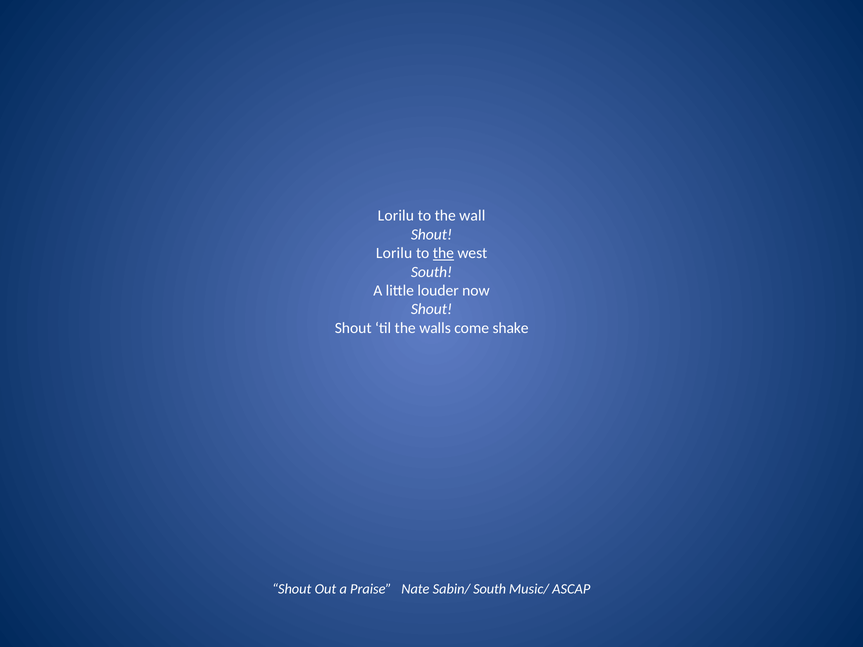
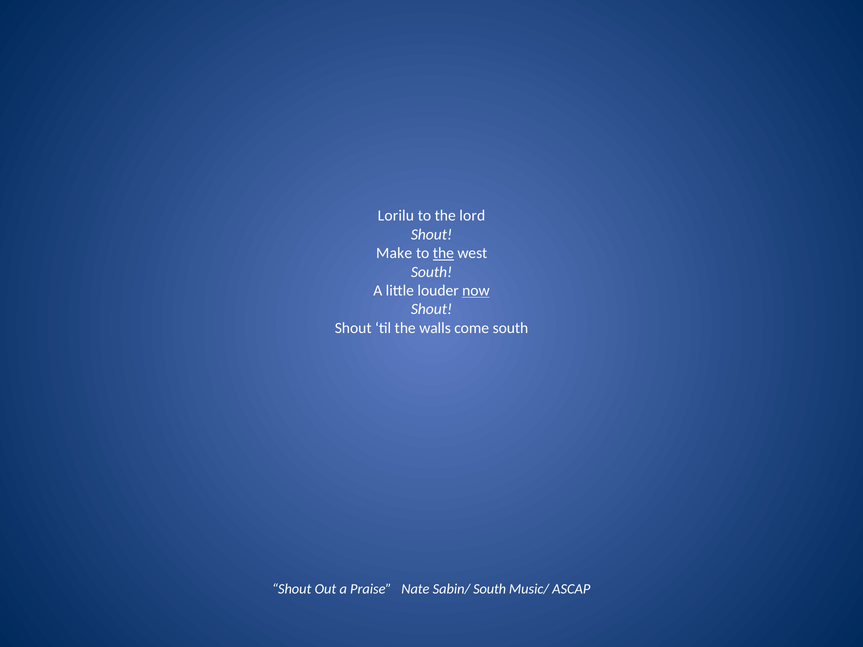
wall: wall -> lord (472, 216)
Lorilu: Lorilu -> Make (394, 253)
now underline: none -> present (476, 291)
come shake: shake -> south (510, 328)
